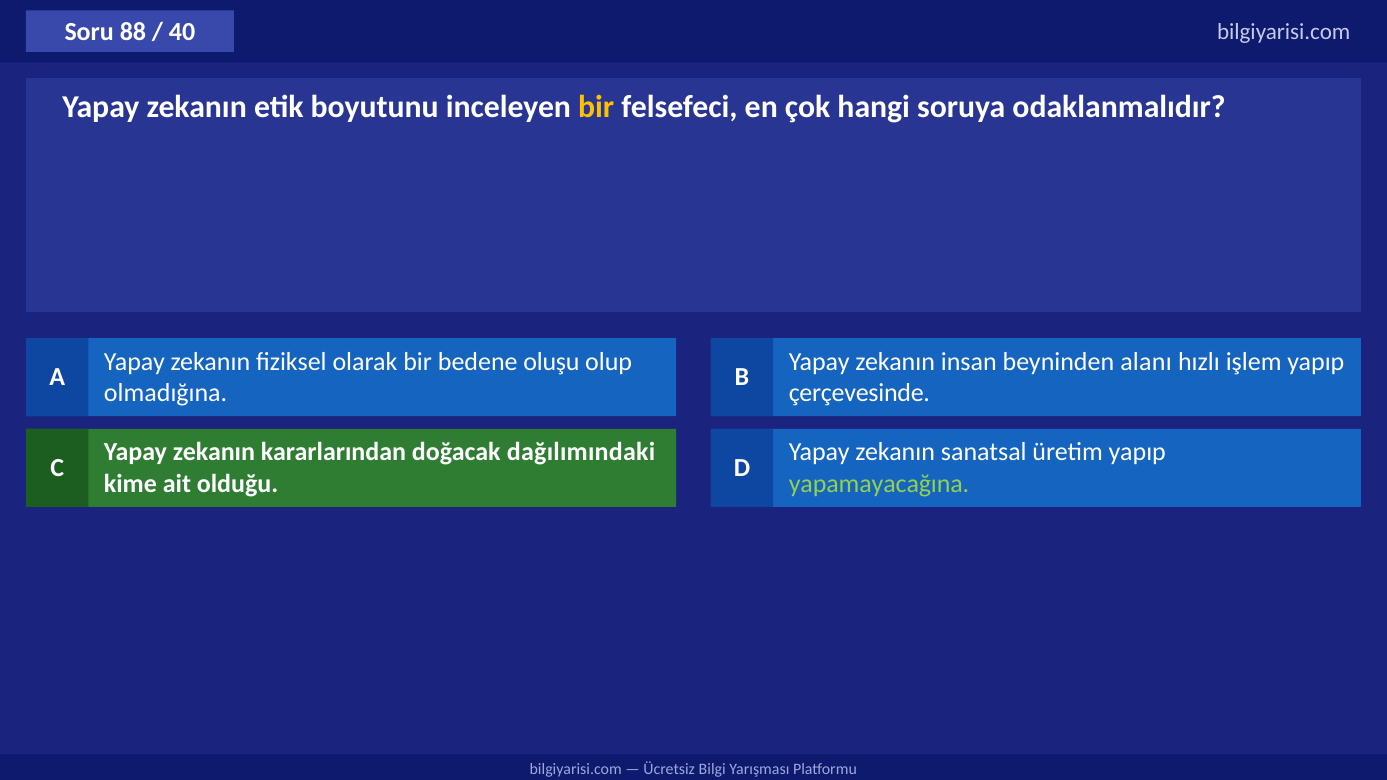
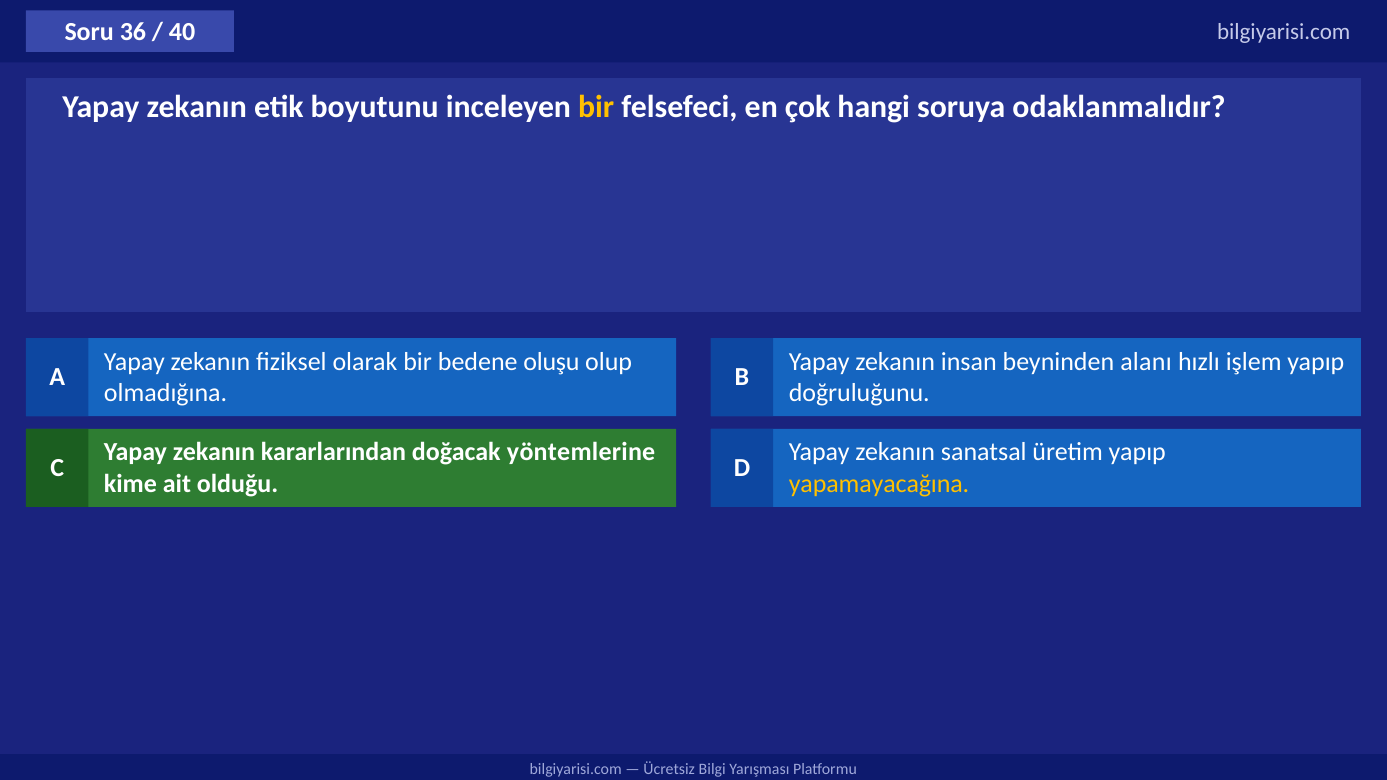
88: 88 -> 36 (133, 32)
çerçevesinde: çerçevesinde -> doğruluğunu (859, 393)
dağılımındaki: dağılımındaki -> yöntemlerine (581, 453)
yapamayacağına colour: light green -> yellow (879, 484)
